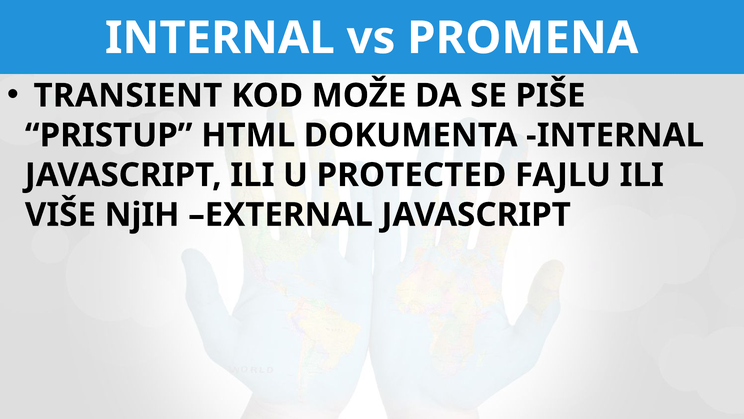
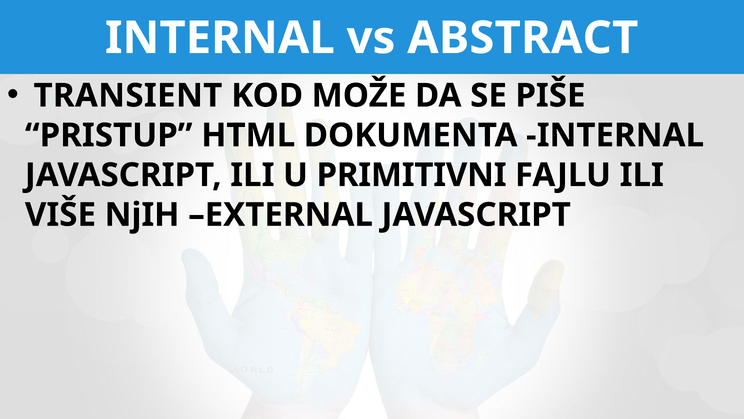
PROMENA: PROMENA -> ABSTRACT (523, 38)
PROTECTED: PROTECTED -> PRIMITIVNI (412, 175)
